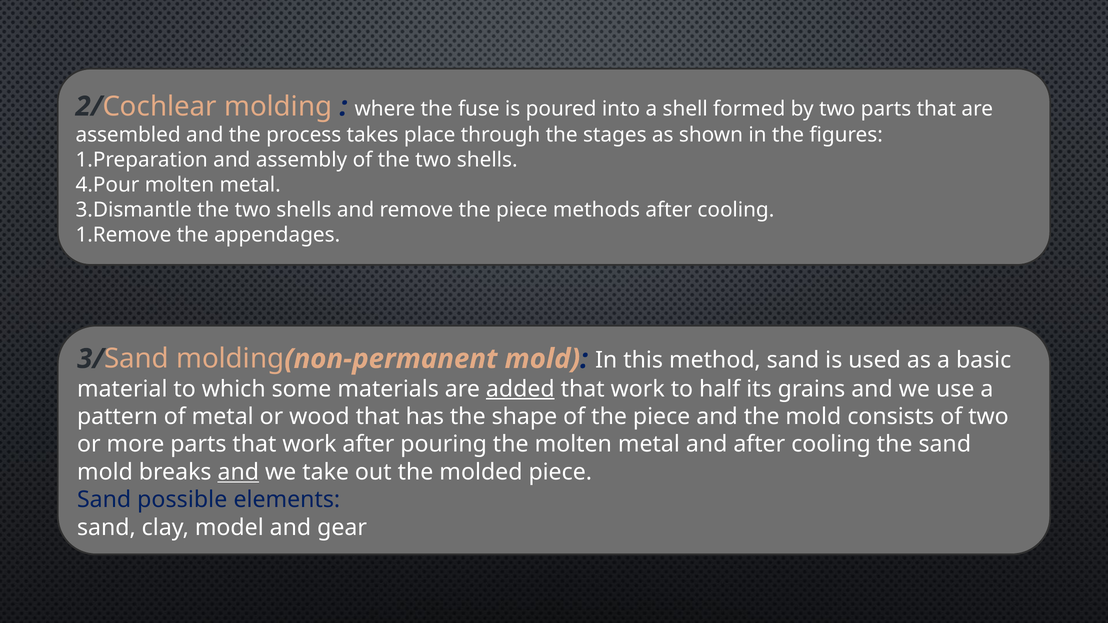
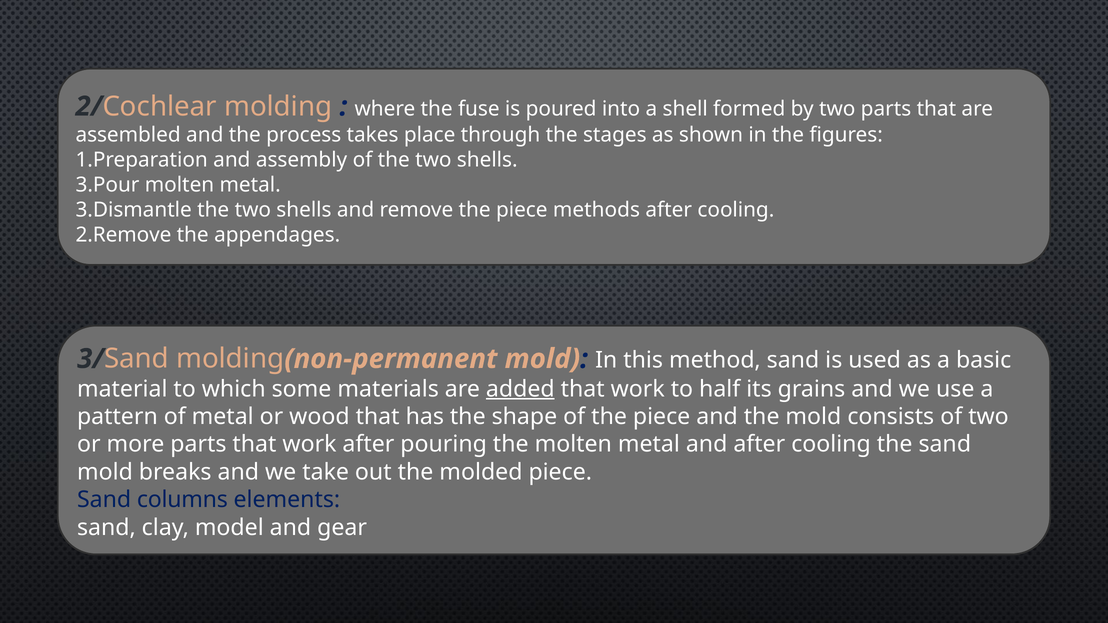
4.Pour: 4.Pour -> 3.Pour (107, 185)
1.Remove: 1.Remove -> 2.Remove (123, 235)
and underline: present -> none (238, 472)
possible: possible -> columns (182, 500)
